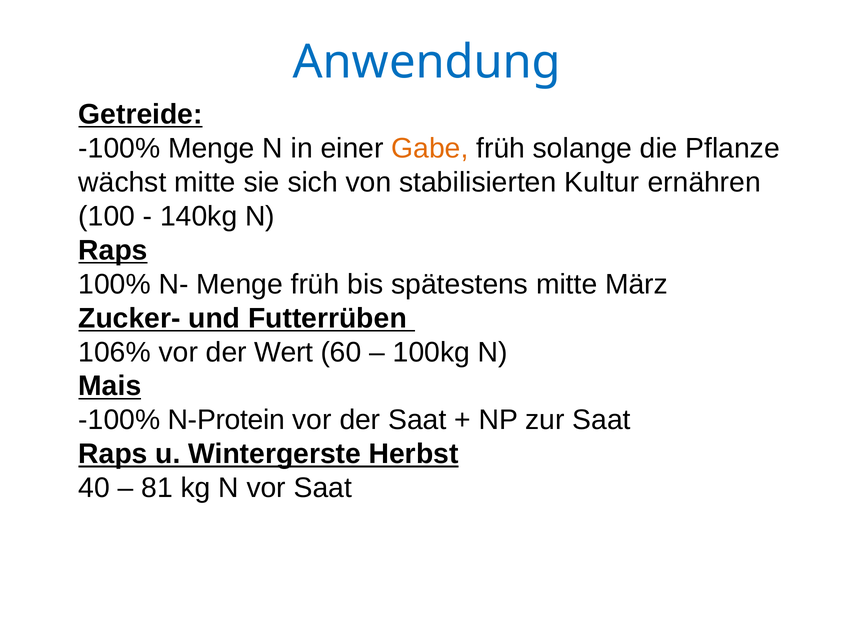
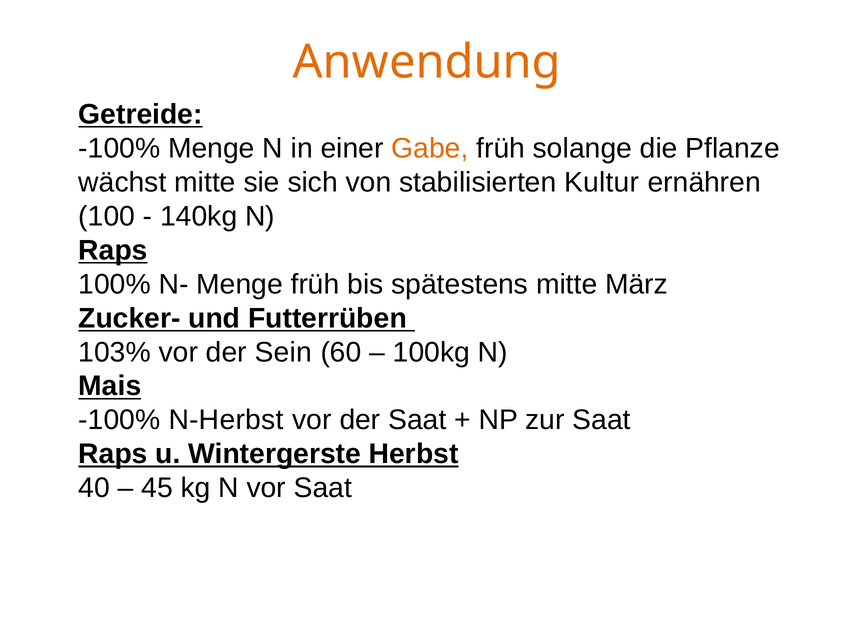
Anwendung colour: blue -> orange (427, 62)
106%: 106% -> 103% (115, 352)
Wert: Wert -> Sein (283, 352)
N-Protein: N-Protein -> N-Herbst (226, 420)
81: 81 -> 45 (157, 488)
